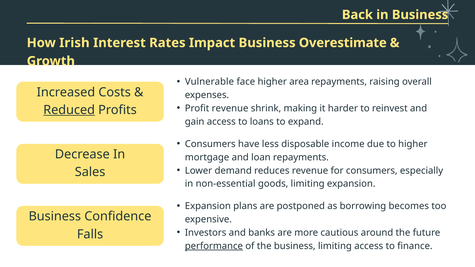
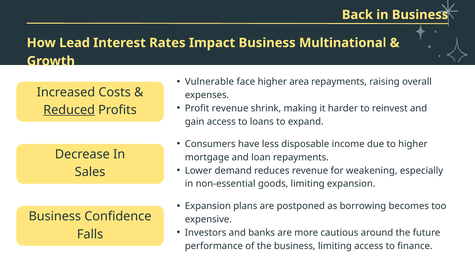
Irish: Irish -> Lead (75, 43)
Overestimate: Overestimate -> Multinational (343, 43)
for consumers: consumers -> weakening (372, 171)
performance underline: present -> none (214, 246)
